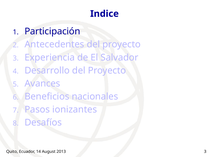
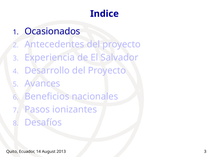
Participación: Participación -> Ocasionados (52, 31)
